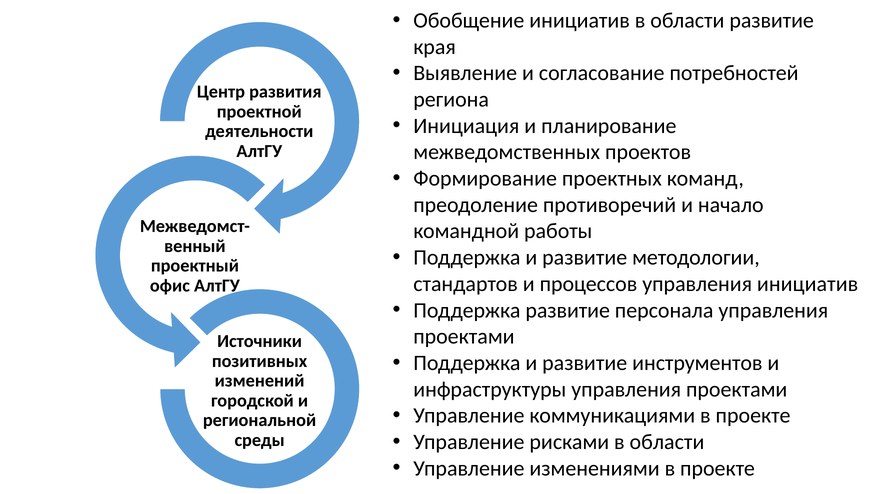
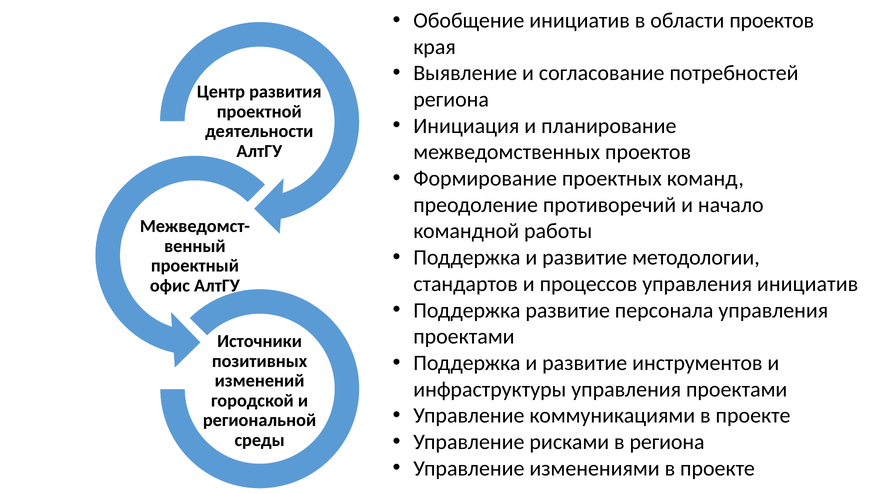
области развитие: развитие -> проектов (772, 20)
рисками в области: области -> региона (667, 442)
